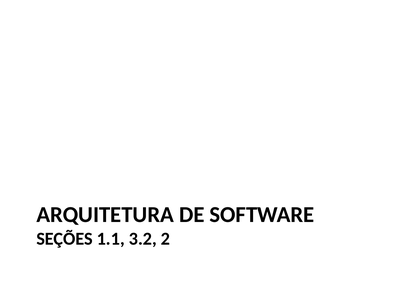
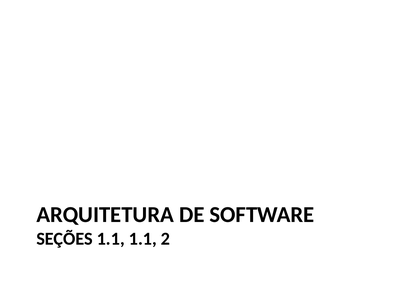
1.1 3.2: 3.2 -> 1.1 (143, 239)
